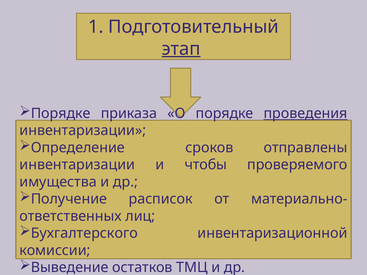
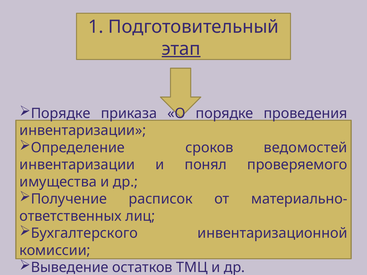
проведения underline: present -> none (306, 114)
отправлены: отправлены -> ведомостей (305, 148)
чтобы: чтобы -> понял (206, 165)
